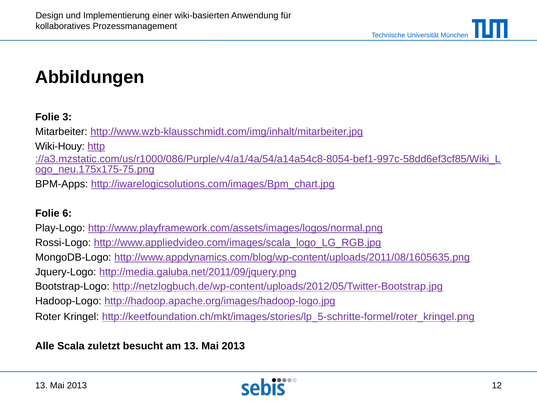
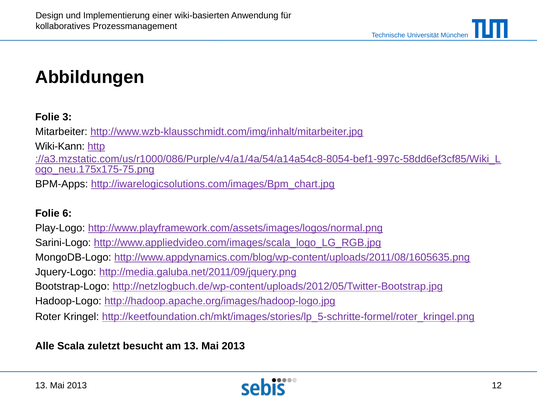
Wiki-Houy: Wiki-Houy -> Wiki-Kann (60, 146)
Rossi-Logo: Rossi-Logo -> Sarini-Logo (63, 242)
